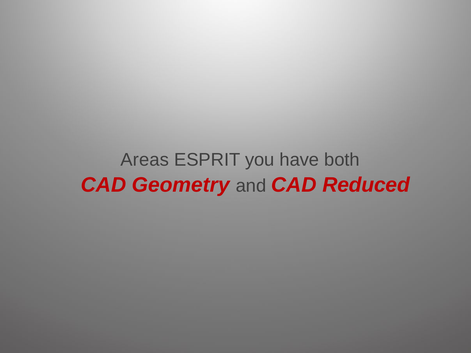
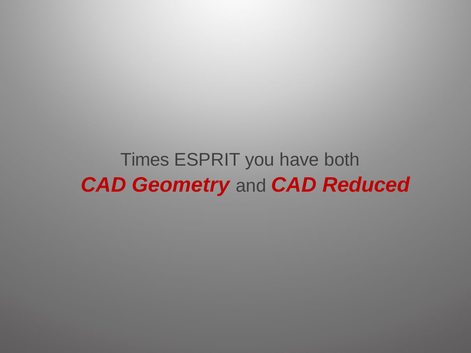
Areas: Areas -> Times (145, 160)
